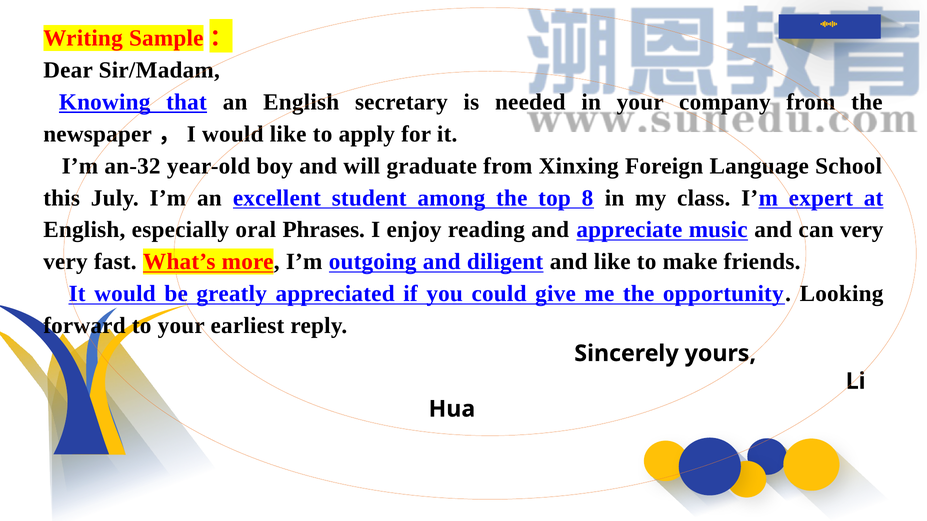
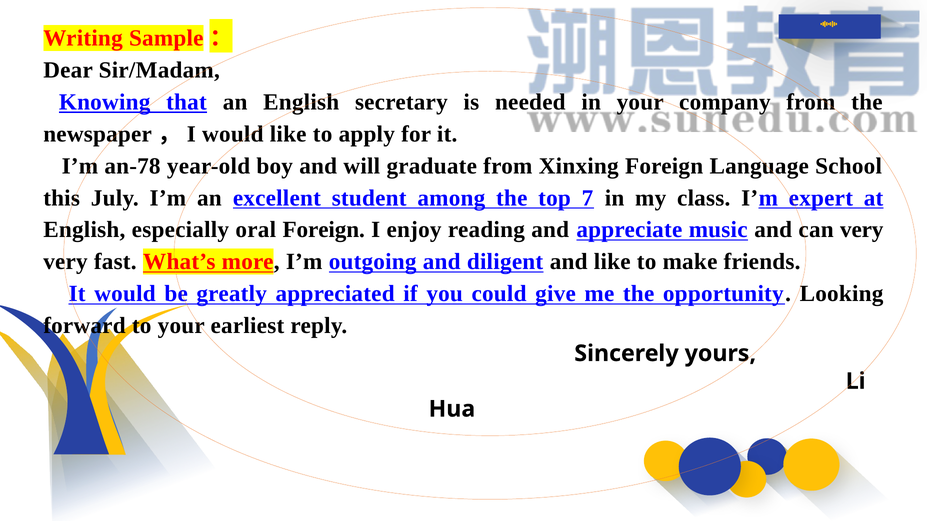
an-32: an-32 -> an-78 (132, 166)
8: 8 -> 7 (587, 198)
oral Phrases: Phrases -> Foreign (324, 230)
